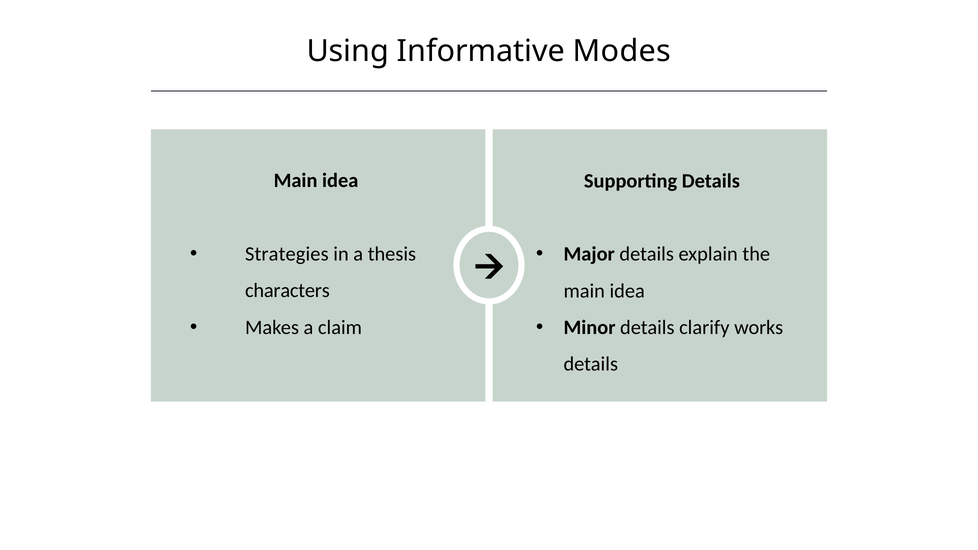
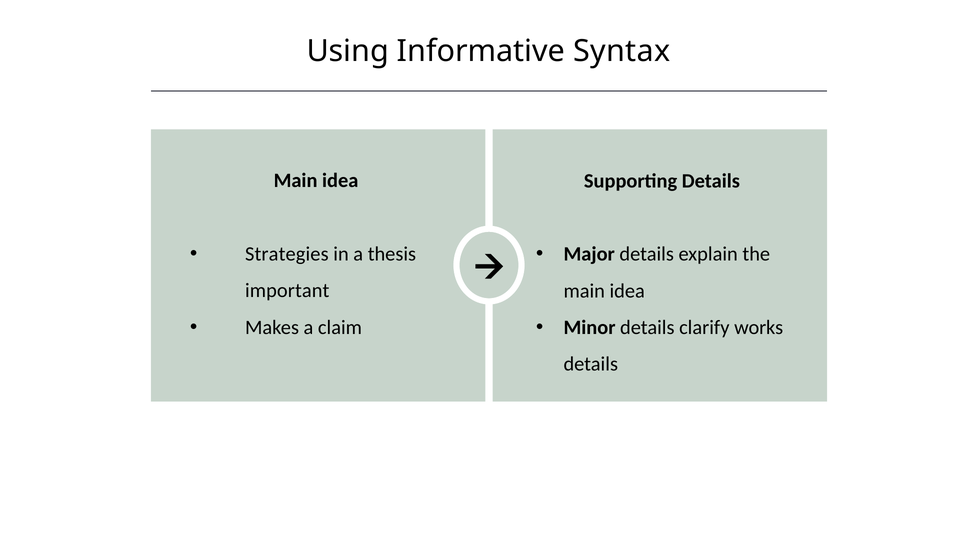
Modes: Modes -> Syntax (622, 51)
characters: characters -> important (287, 291)
